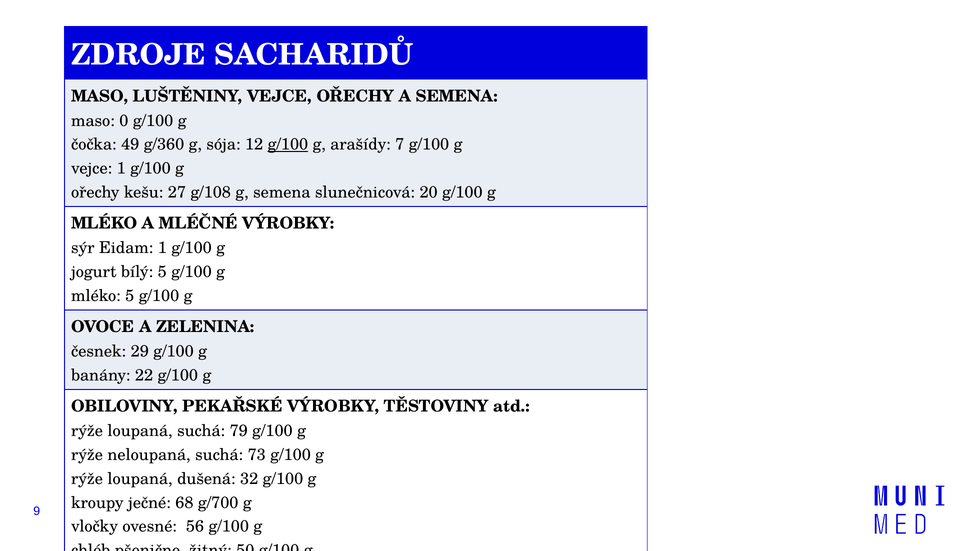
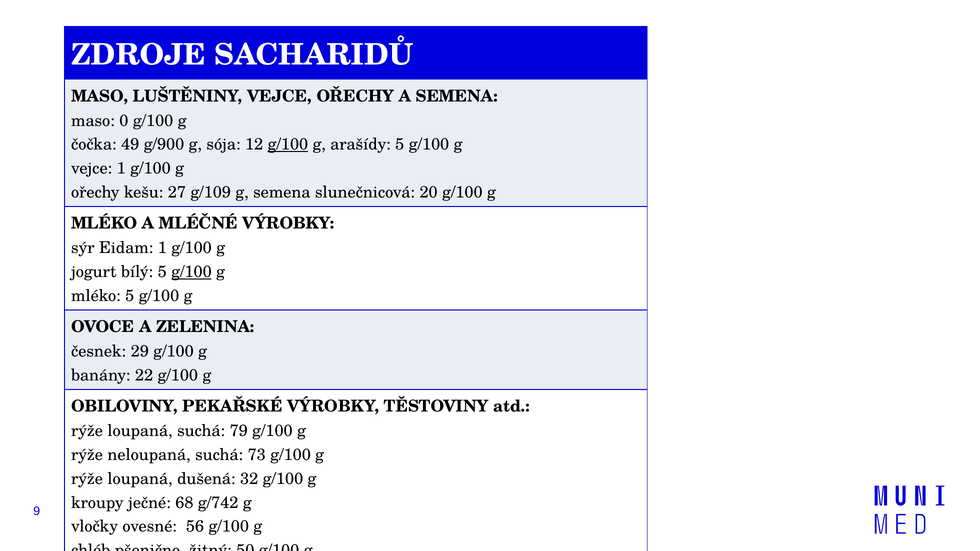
g/360: g/360 -> g/900 (164, 145)
arašídy 7: 7 -> 5 (400, 145)
g/108: g/108 -> g/109 (211, 192)
g/100 underline: none -> present (191, 272)
g/700: g/700 -> g/742 (218, 503)
